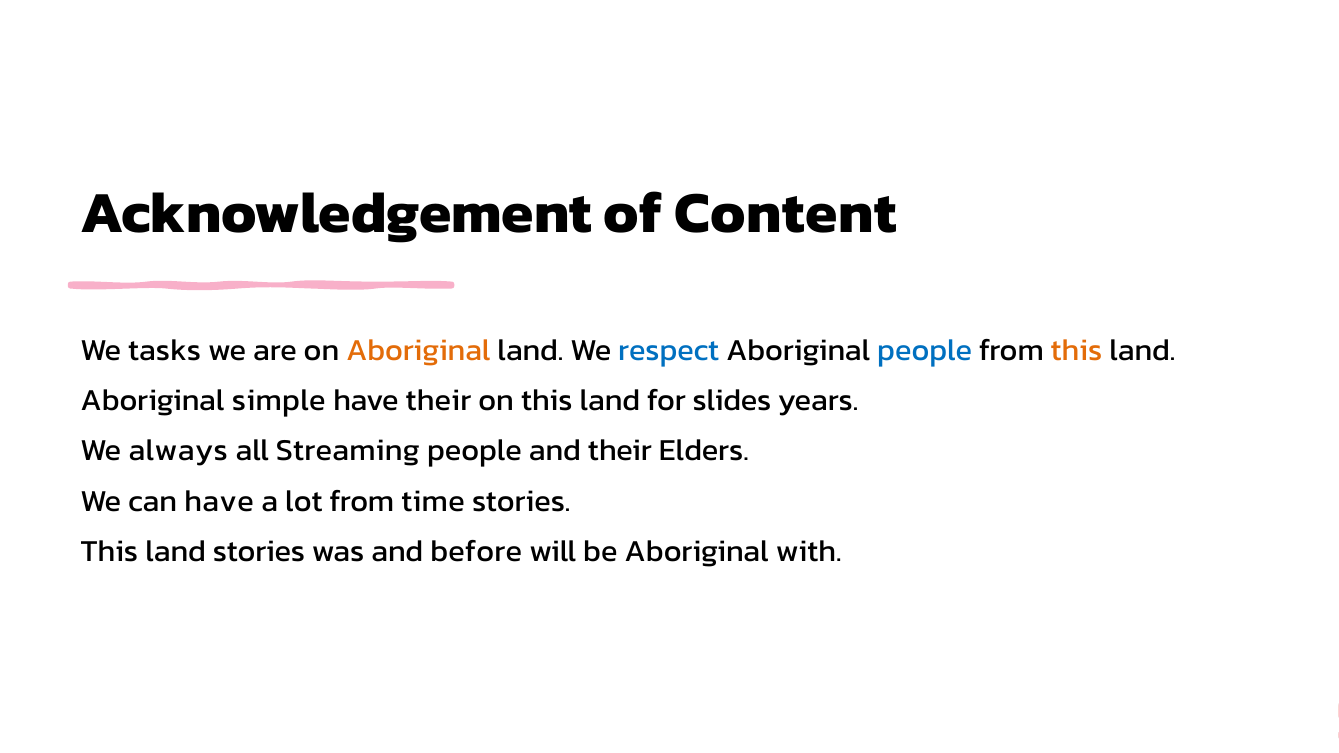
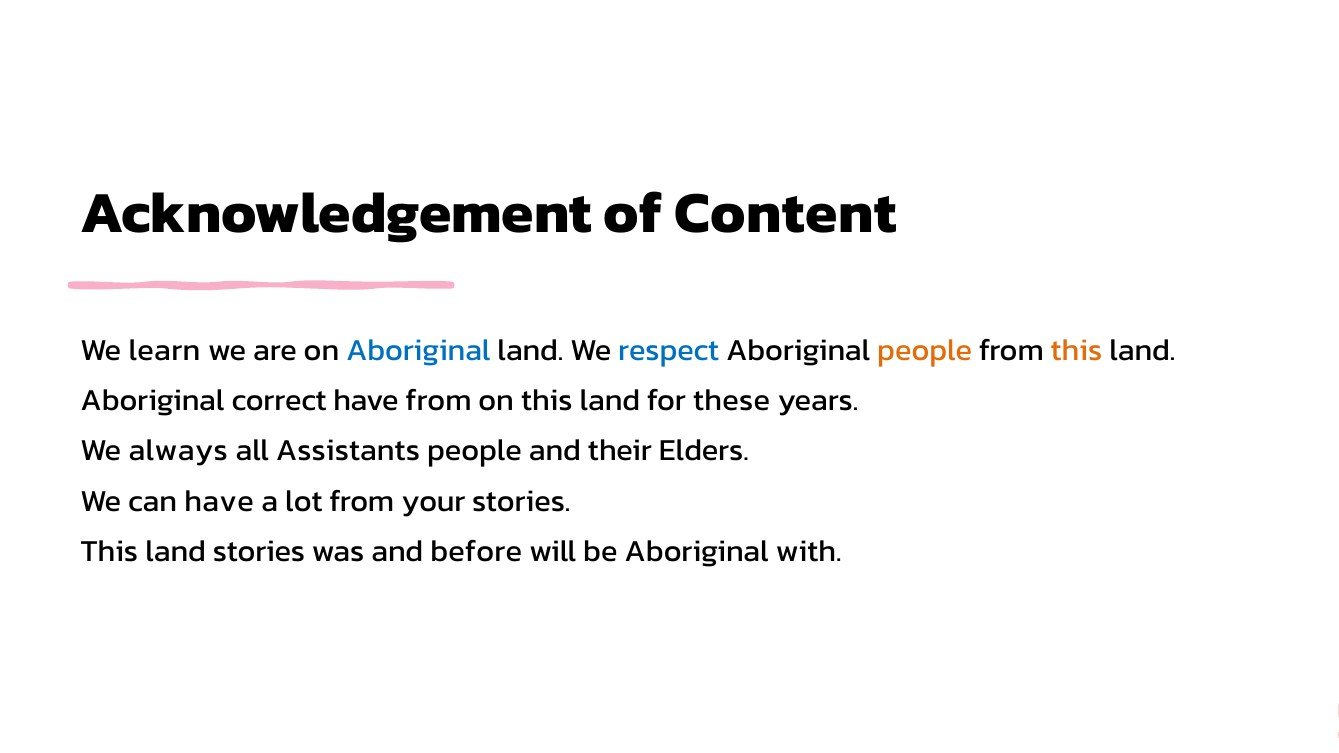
tasks: tasks -> learn (164, 350)
Aboriginal colour: orange -> blue (418, 350)
people colour: blue -> orange (925, 350)
simple: simple -> correct (279, 401)
have their: their -> from (439, 401)
slides: slides -> these (732, 401)
Streaming: Streaming -> Assistants (348, 451)
time: time -> your (433, 501)
